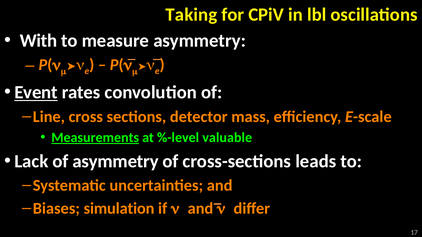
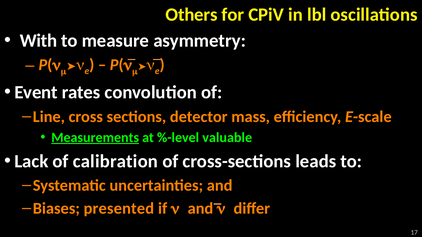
Taking: Taking -> Others (192, 15)
Event underline: present -> none (36, 93)
of asymmetry: asymmetry -> calibration (115, 162)
simulation: simulation -> presented (119, 209)
